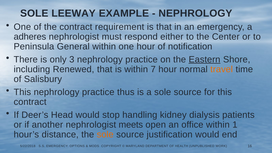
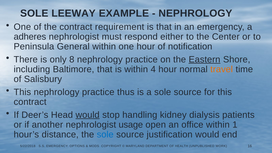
3: 3 -> 8 (72, 59)
Renewed: Renewed -> Baltimore (74, 69)
7: 7 -> 4 (153, 69)
would underline: none -> present (88, 115)
meets: meets -> usage (131, 125)
sole colour: orange -> blue (105, 134)
